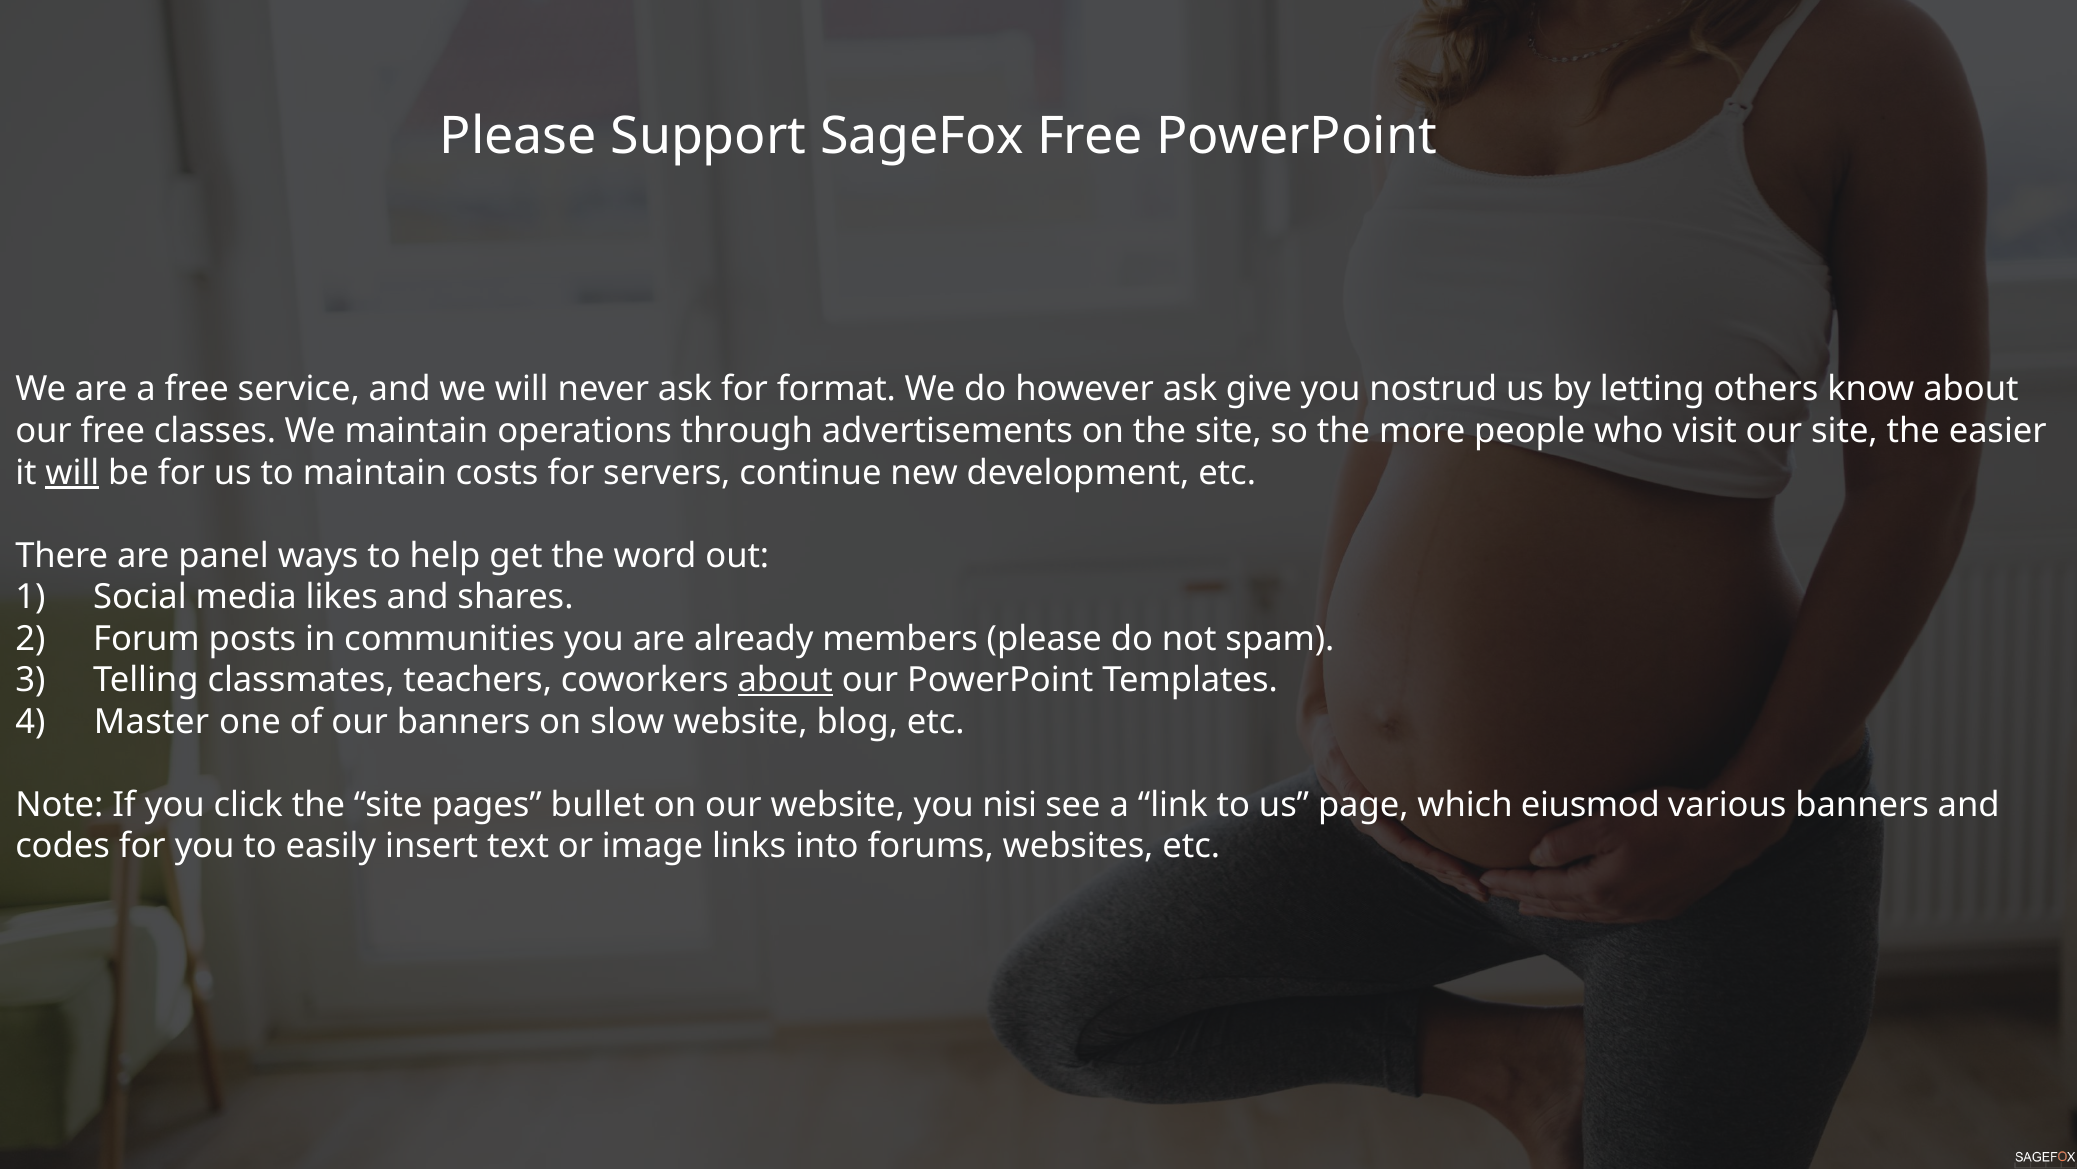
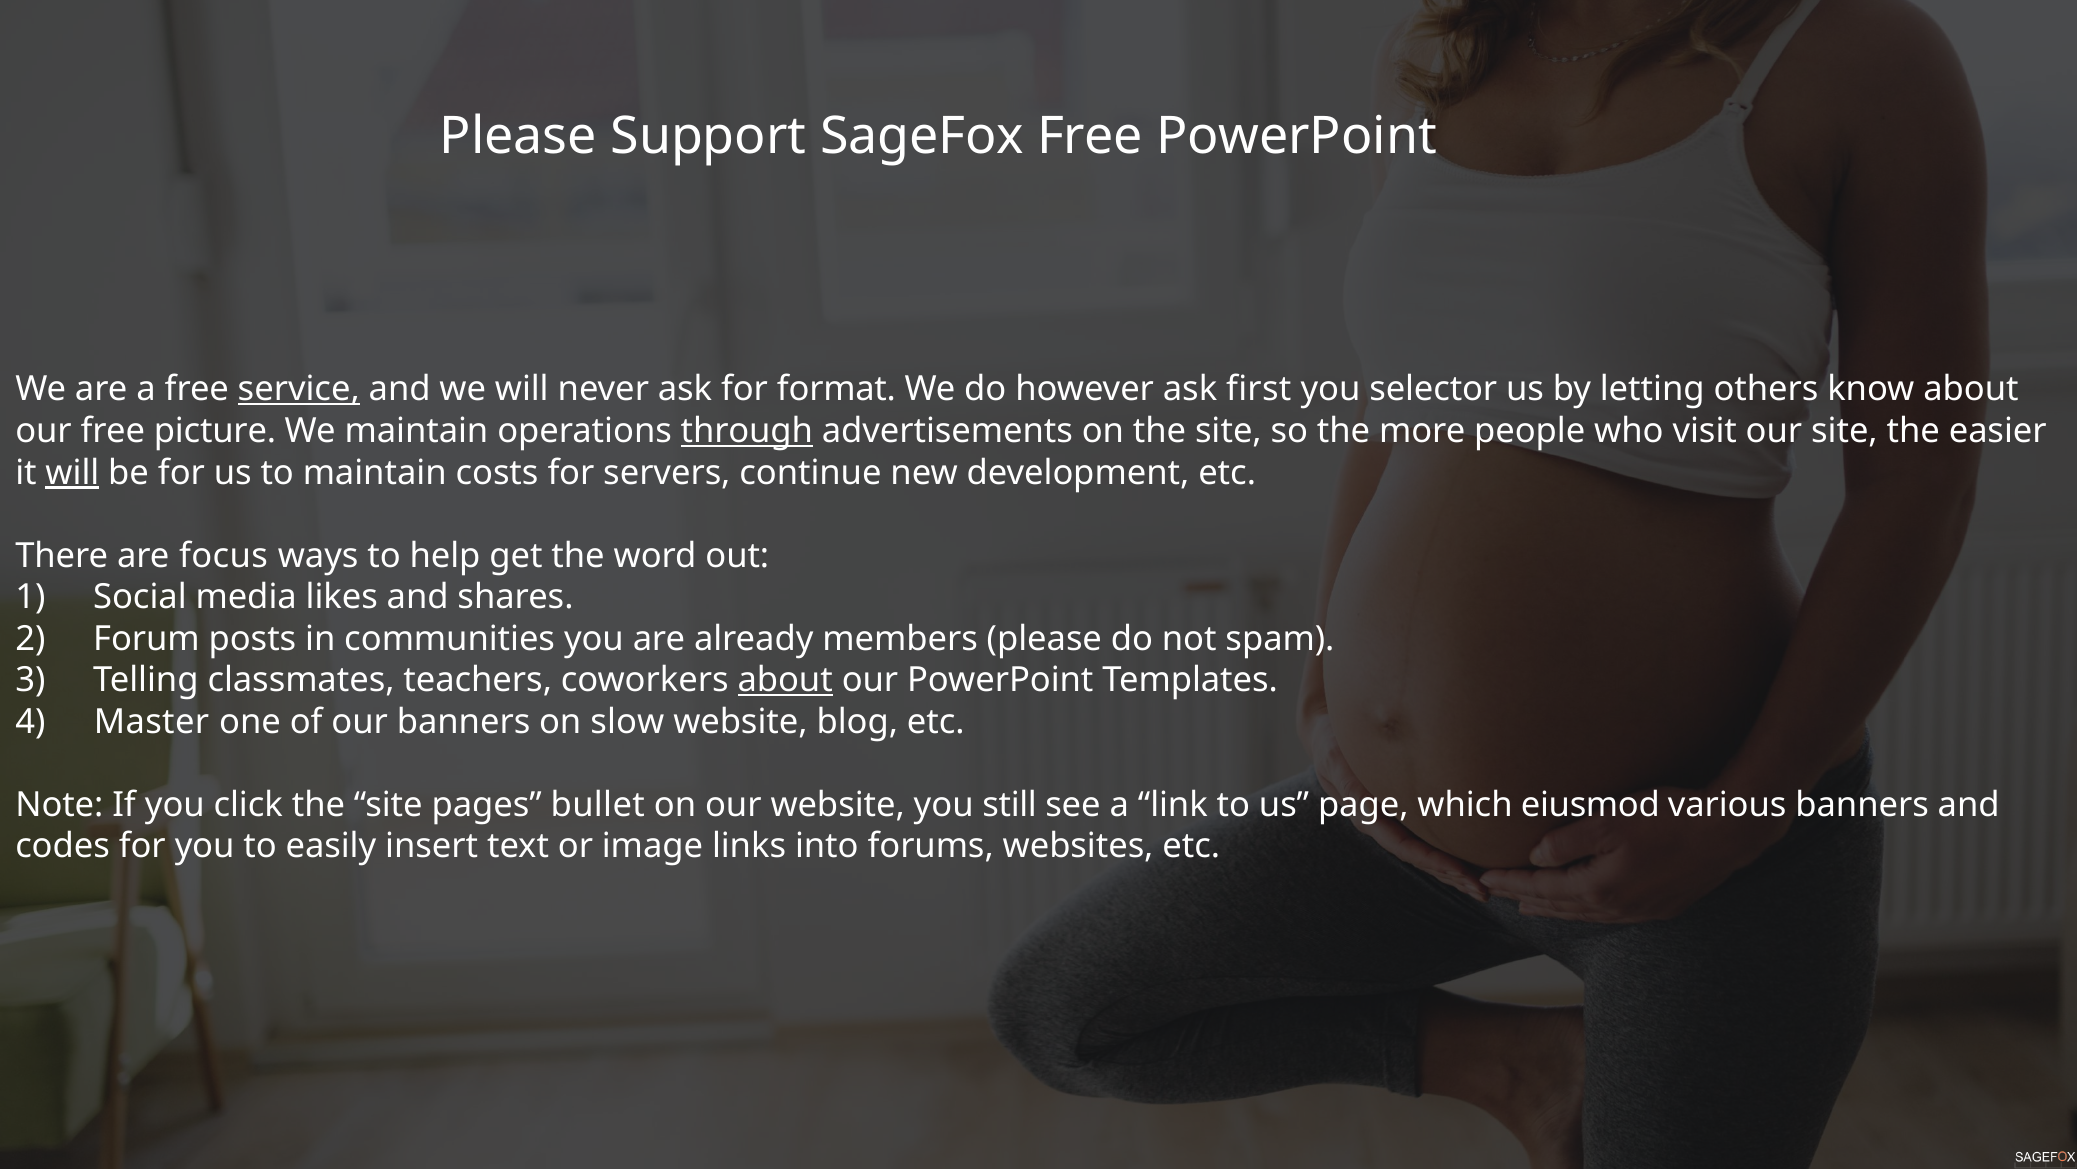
service underline: none -> present (299, 389)
give: give -> first (1259, 389)
nostrud: nostrud -> selector (1433, 389)
classes: classes -> picture (215, 431)
through underline: none -> present (747, 431)
panel: panel -> focus (223, 555)
nisi: nisi -> still (1010, 804)
